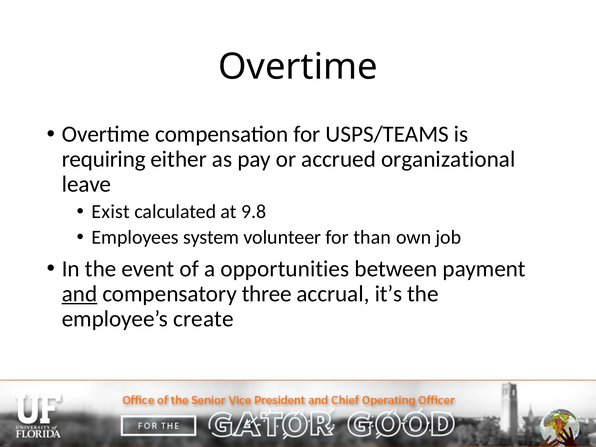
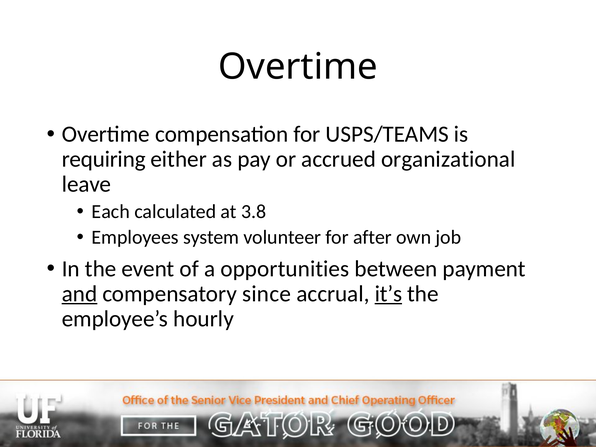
Exist: Exist -> Each (111, 212)
9.8: 9.8 -> 3.8 (254, 212)
than: than -> after (372, 237)
three: three -> since (267, 294)
it’s underline: none -> present (388, 294)
create: create -> hourly (203, 319)
